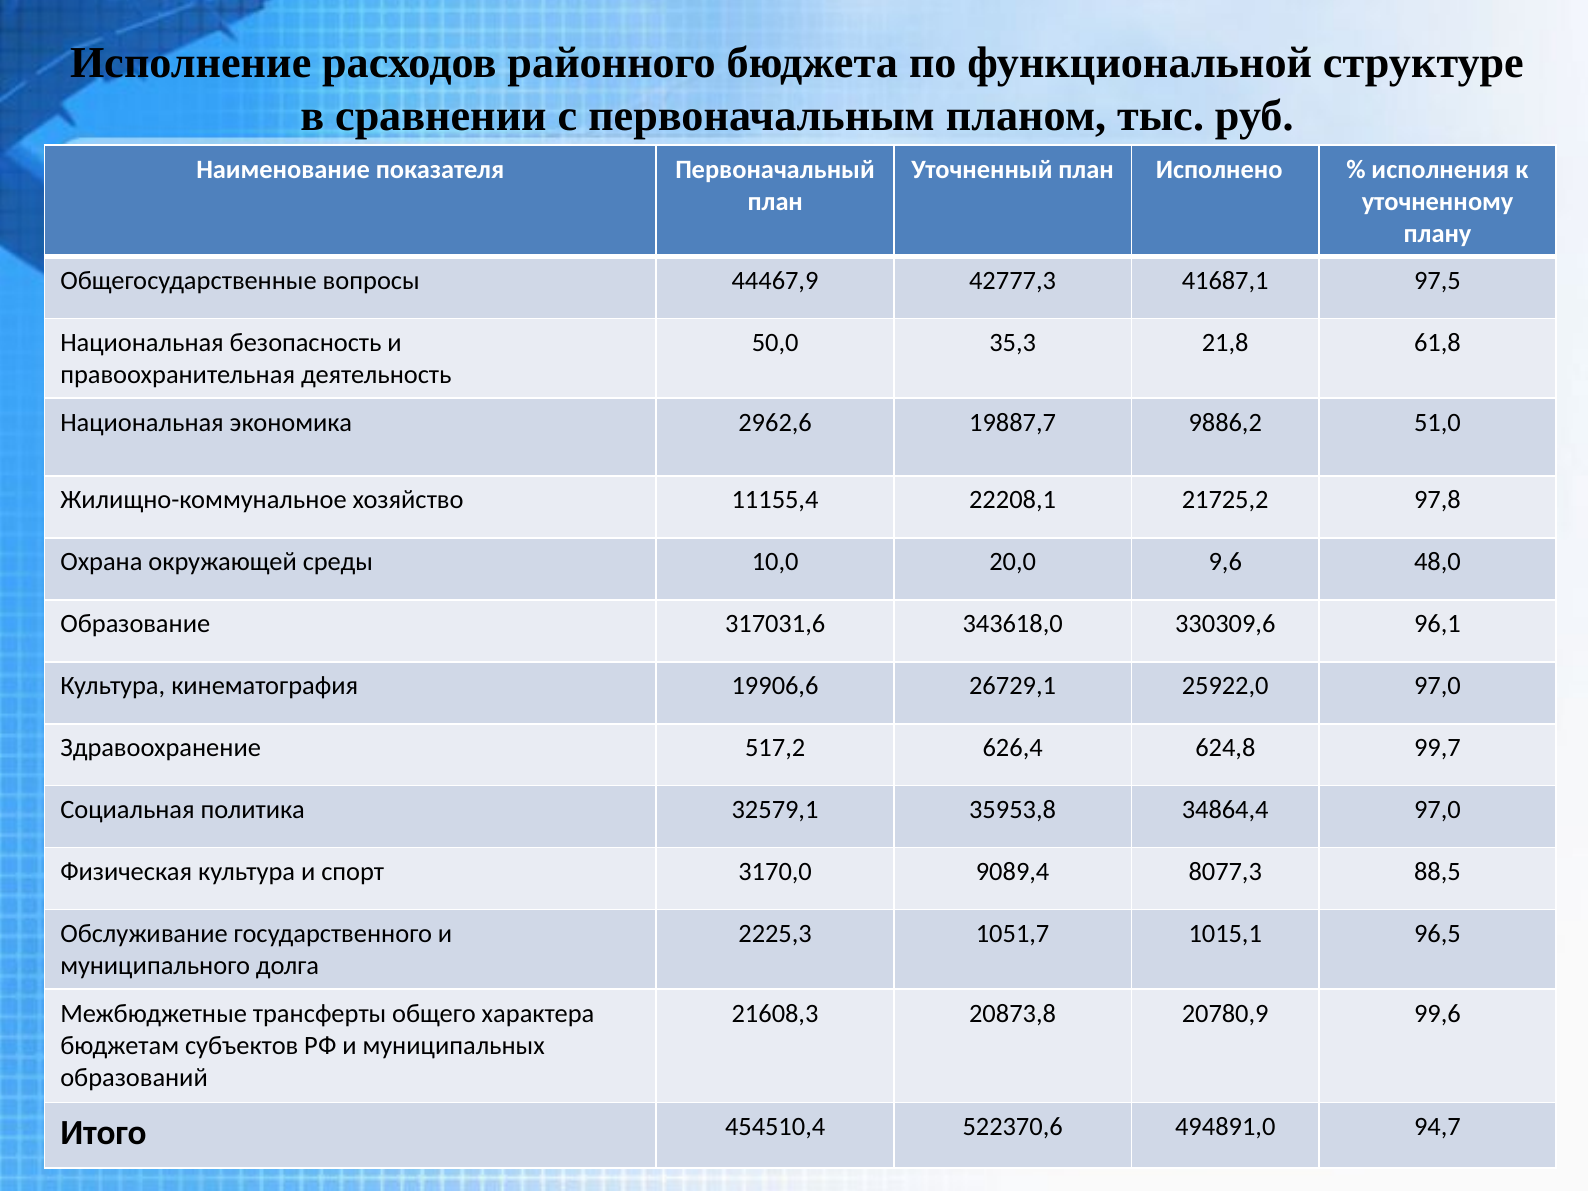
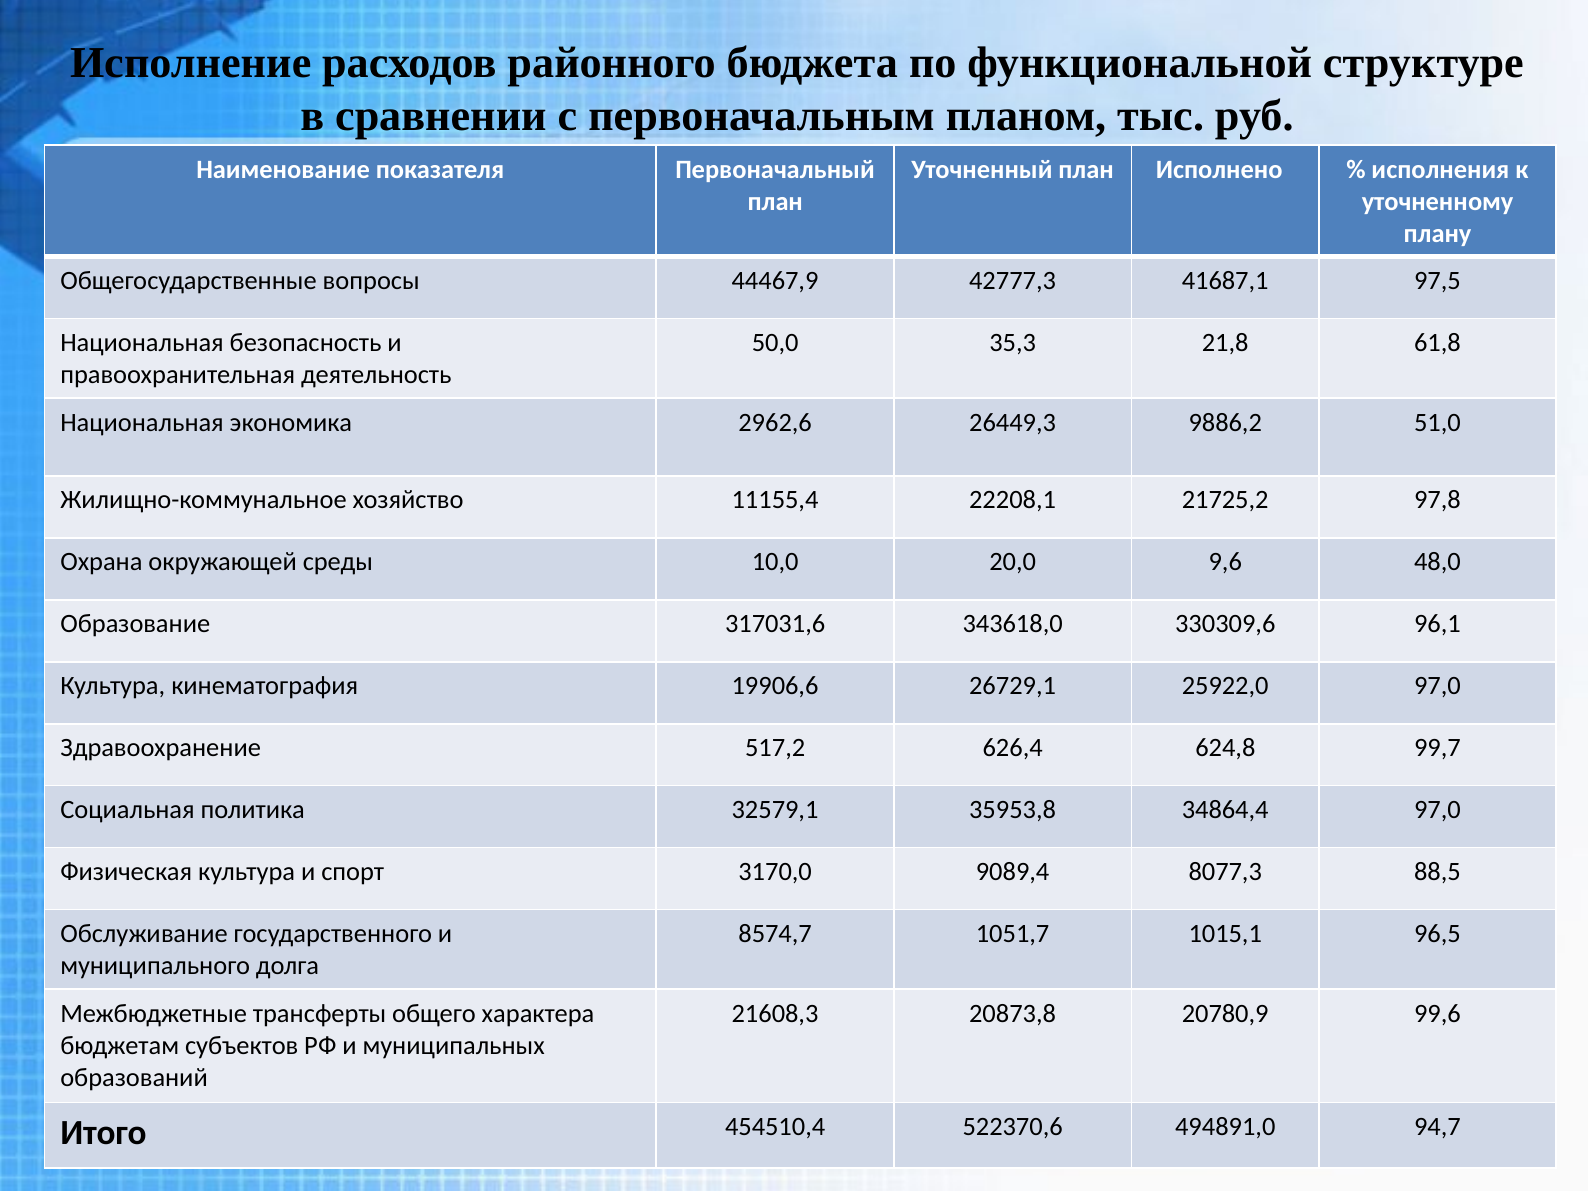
19887,7: 19887,7 -> 26449,3 (1013, 422)
2225,3: 2225,3 -> 8574,7 (775, 934)
